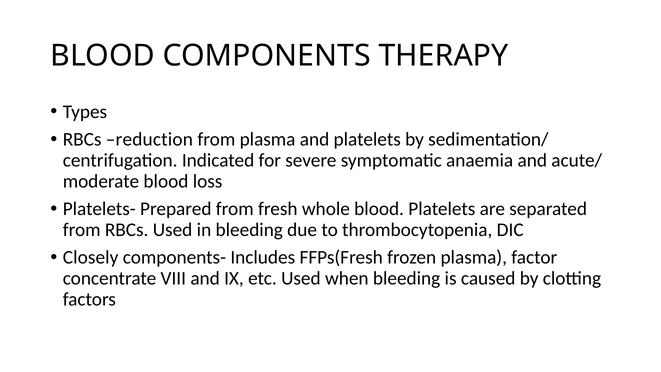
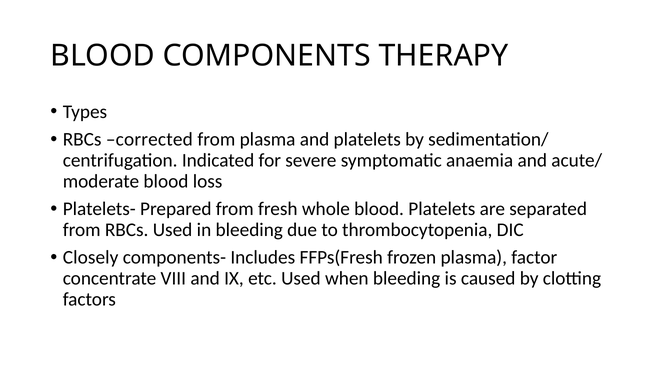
reduction: reduction -> corrected (149, 139)
